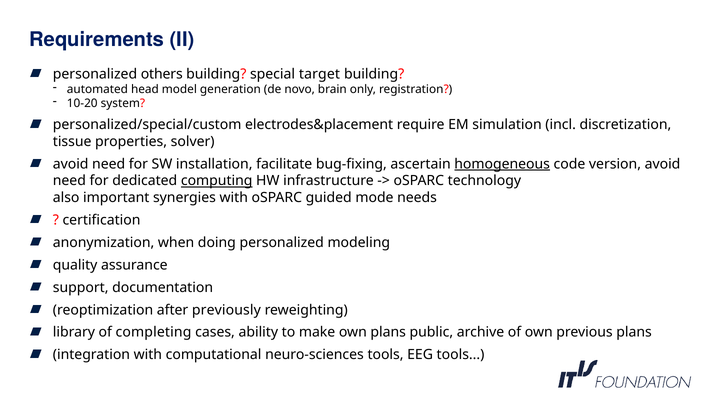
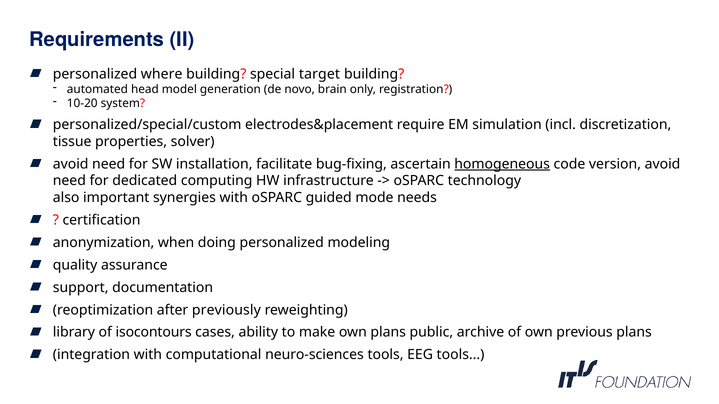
others: others -> where (162, 74)
computing underline: present -> none (217, 181)
completing: completing -> isocontours (154, 333)
